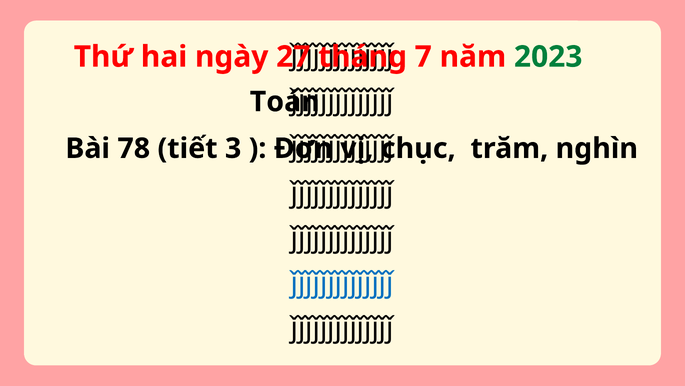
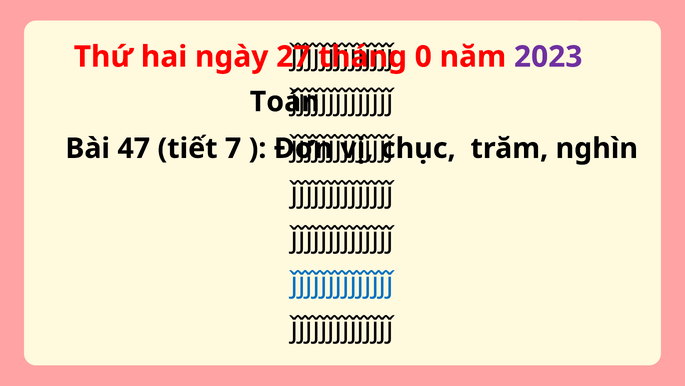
7: 7 -> 0 (423, 57)
2023 colour: green -> purple (548, 57)
78: 78 -> 47 (134, 149)
3: 3 -> 7 (233, 149)
